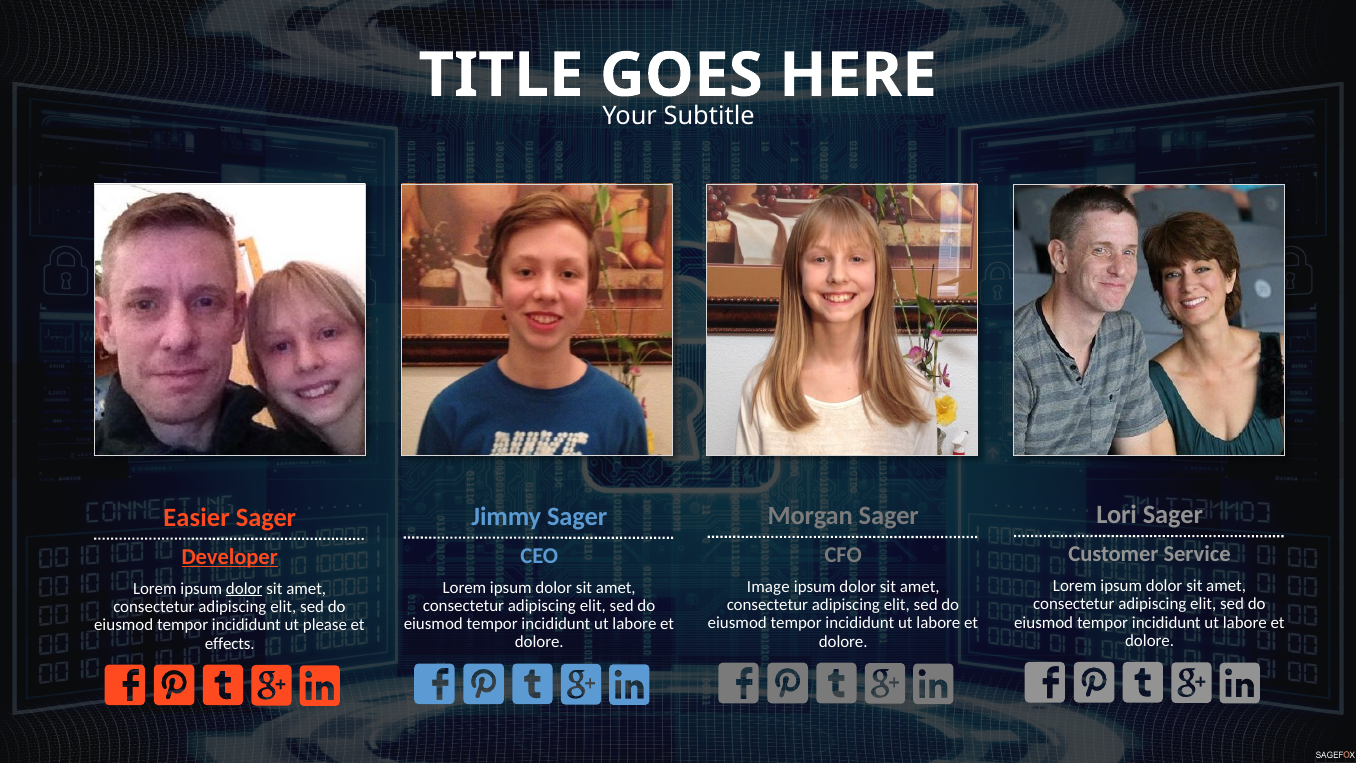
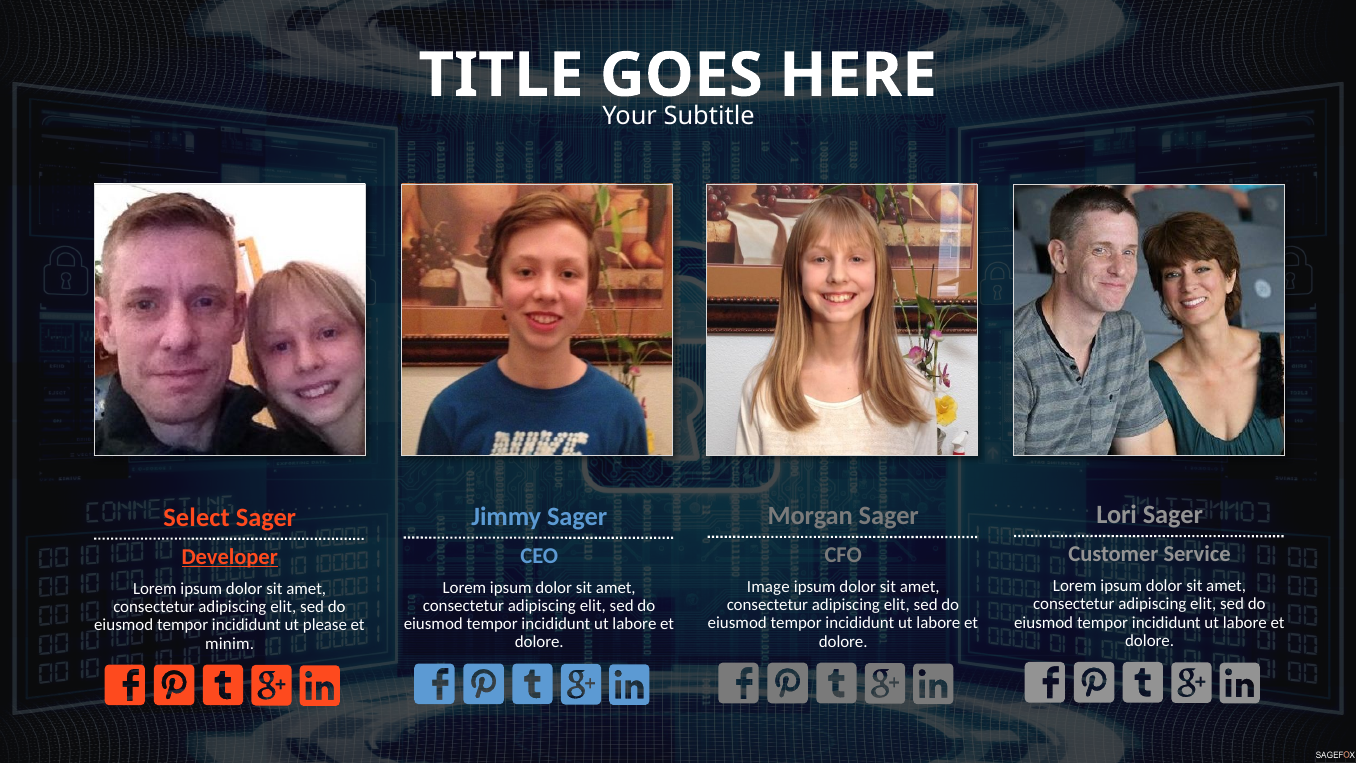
Easier: Easier -> Select (197, 517)
dolor underline: present -> none (244, 588)
effects: effects -> minim (230, 643)
